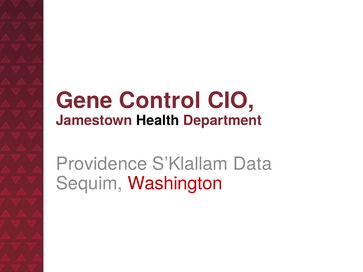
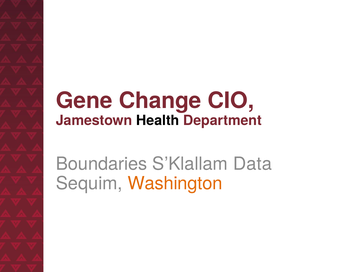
Control: Control -> Change (160, 101)
Providence: Providence -> Boundaries (102, 164)
Washington colour: red -> orange (175, 184)
